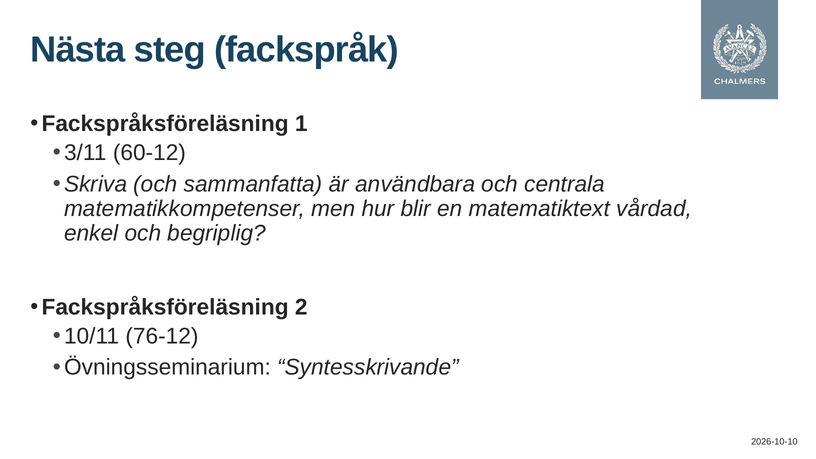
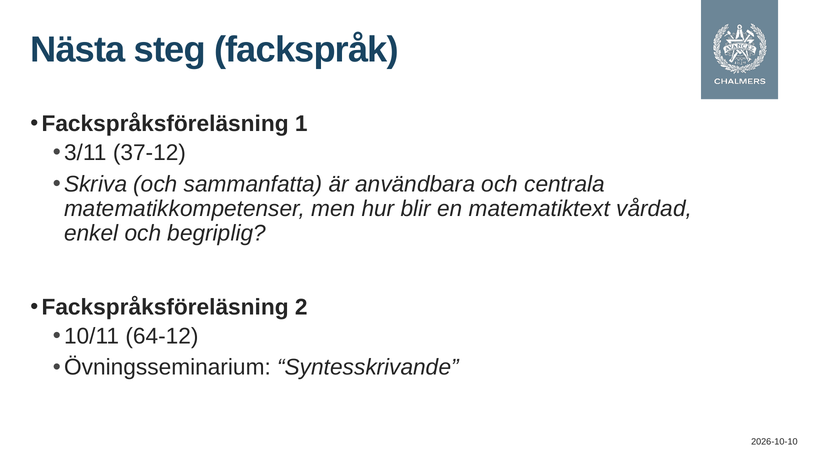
60-12: 60-12 -> 37-12 (149, 153)
76-12: 76-12 -> 64-12 (162, 336)
